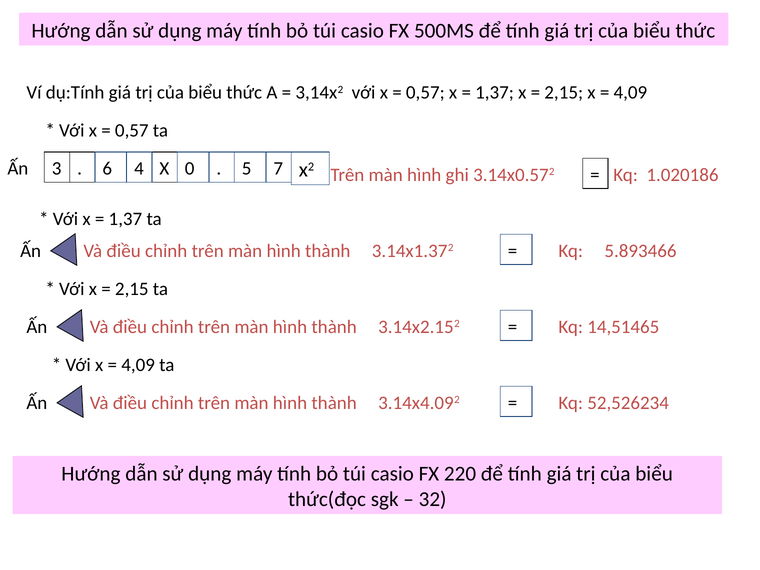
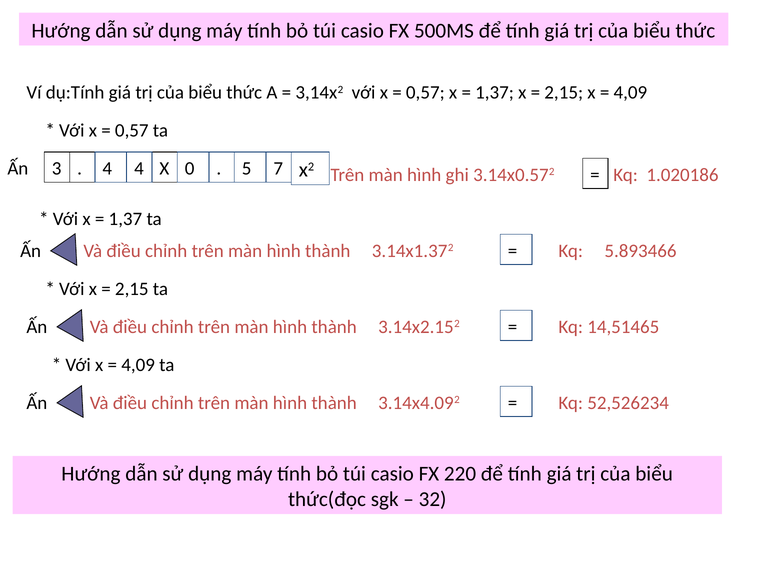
6: 6 -> 4 (107, 168)
